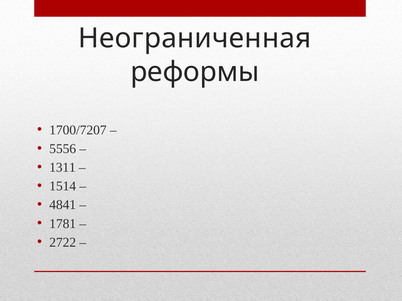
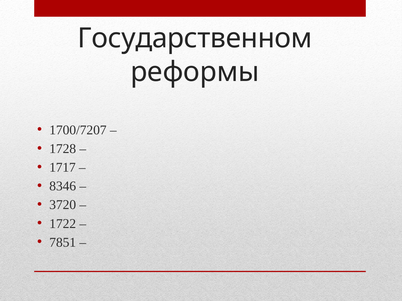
Неограниченная: Неограниченная -> Государственном (195, 38)
5556: 5556 -> 1728 (63, 149)
1311: 1311 -> 1717 (63, 168)
1514: 1514 -> 8346 (63, 186)
4841: 4841 -> 3720 (63, 205)
1781: 1781 -> 1722 (63, 224)
2722: 2722 -> 7851 (63, 243)
